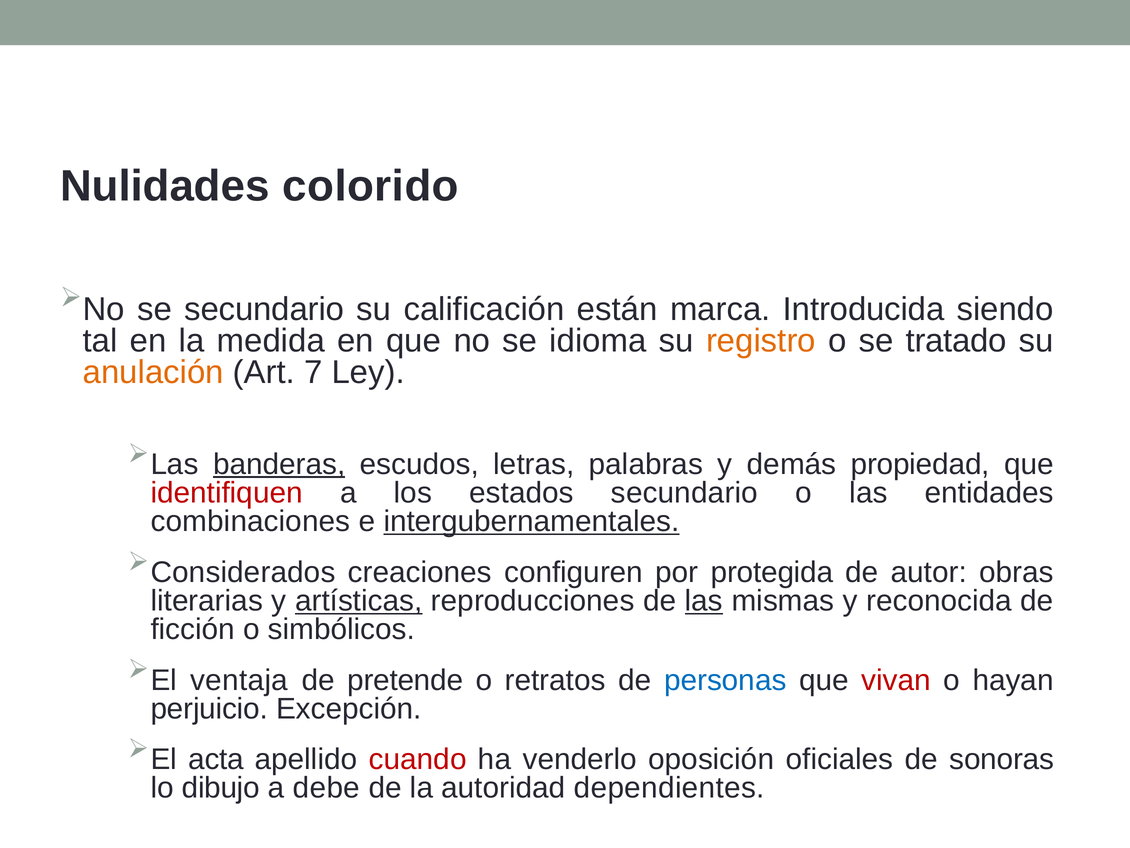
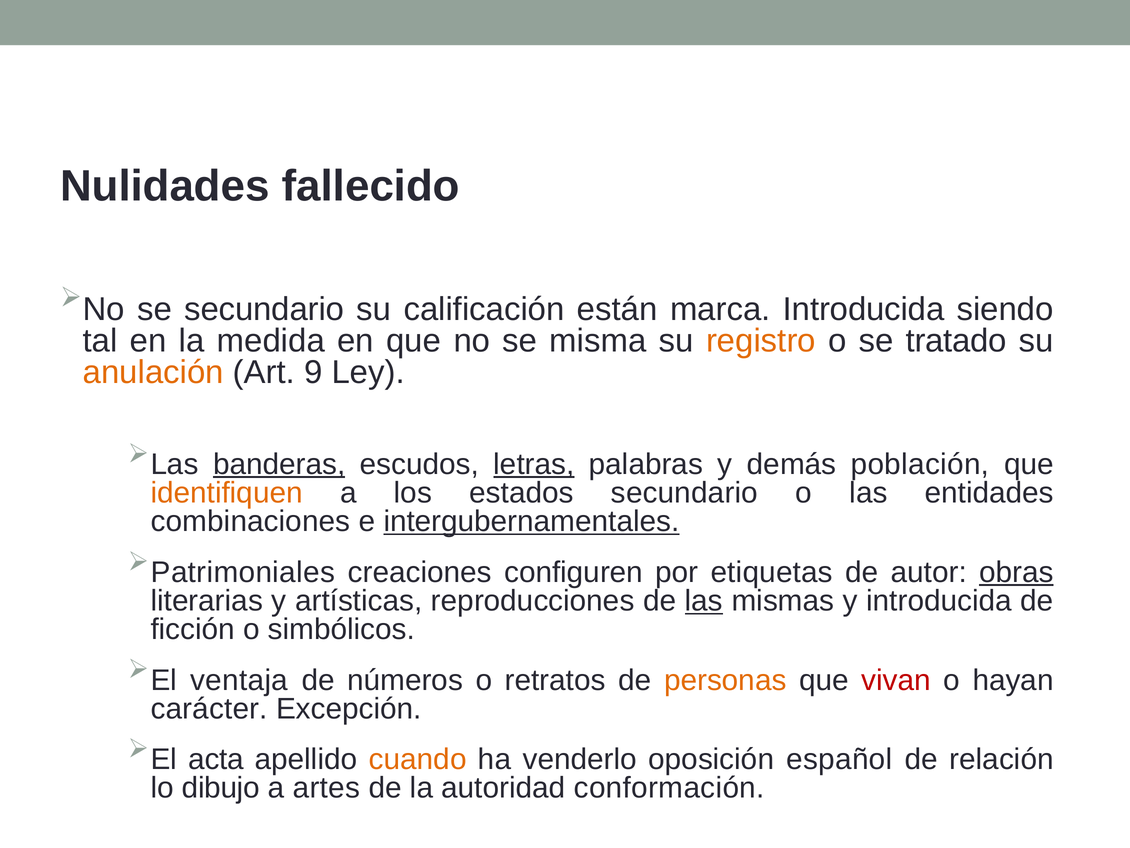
colorido: colorido -> fallecido (371, 186)
idioma: idioma -> misma (598, 341)
7: 7 -> 9 (313, 372)
letras underline: none -> present (534, 464)
propiedad: propiedad -> población (920, 464)
identifiquen colour: red -> orange (227, 493)
Considerados: Considerados -> Patrimoniales (243, 572)
protegida: protegida -> etiquetas (772, 572)
obras underline: none -> present (1016, 572)
artísticas underline: present -> none (359, 600)
y reconocida: reconocida -> introducida (939, 600)
pretende: pretende -> números (405, 680)
personas colour: blue -> orange (725, 680)
perjuicio: perjuicio -> carácter (209, 708)
cuando colour: red -> orange (418, 759)
oficiales: oficiales -> español (839, 759)
sonoras: sonoras -> relación (1002, 759)
debe: debe -> artes (326, 788)
dependientes: dependientes -> conformación (669, 788)
